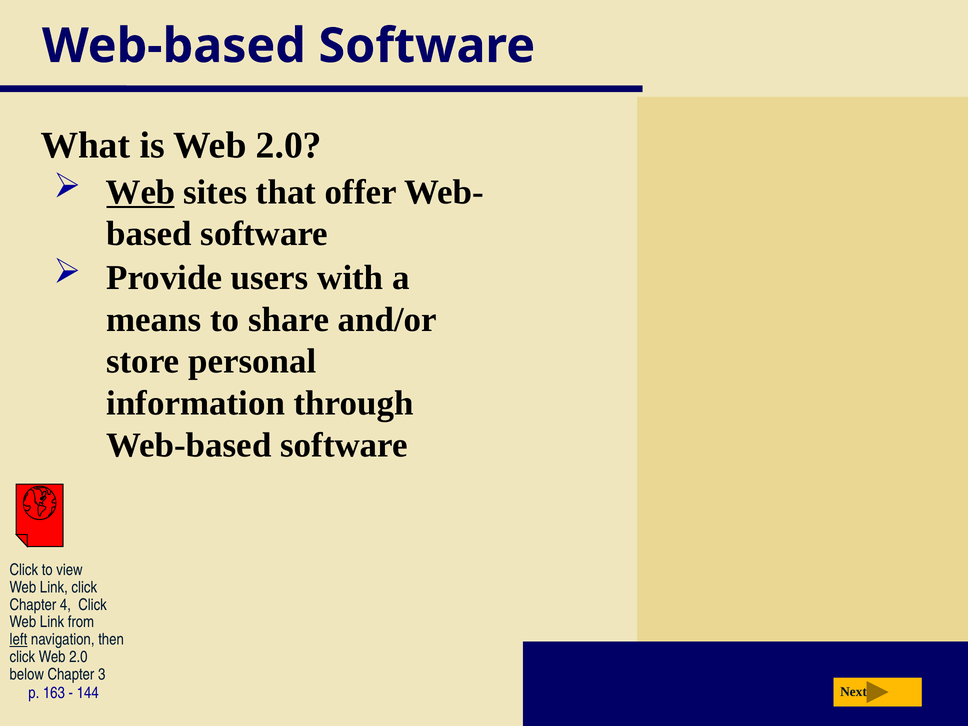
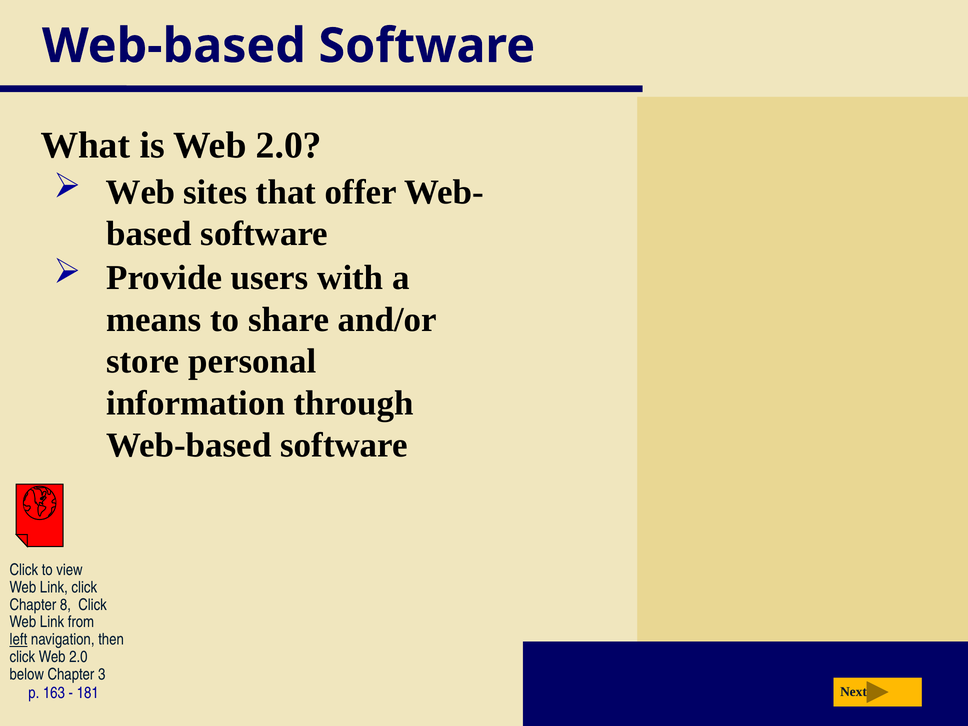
Web underline: present -> none (140, 192)
4: 4 -> 8 (65, 605)
144: 144 -> 181 (88, 693)
